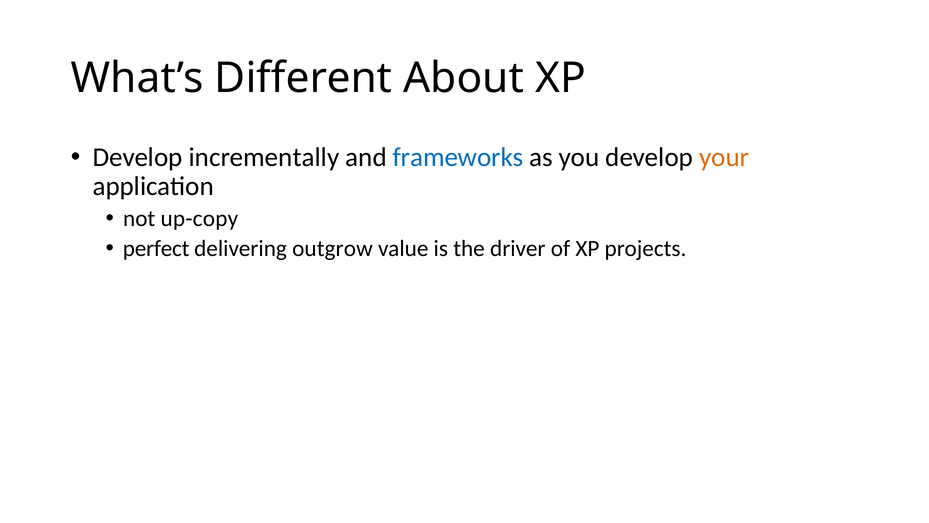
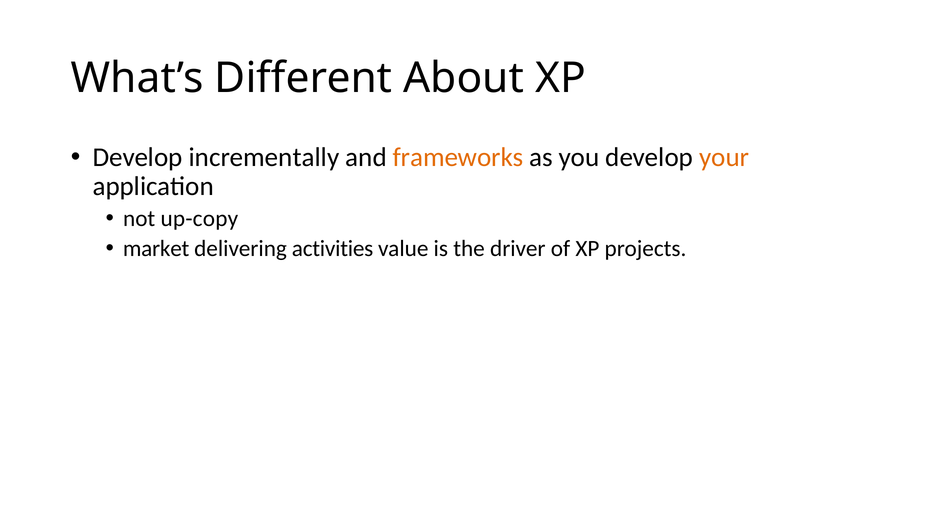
frameworks colour: blue -> orange (458, 157)
perfect: perfect -> market (156, 248)
outgrow: outgrow -> activities (333, 248)
